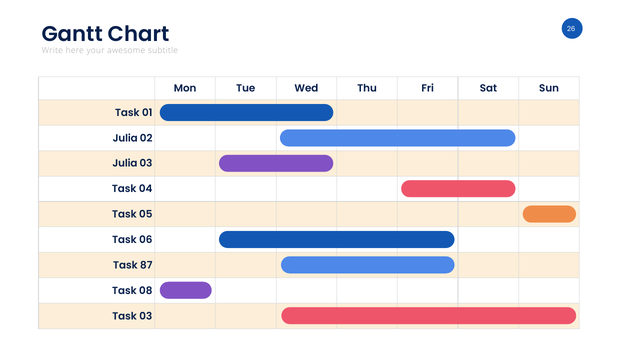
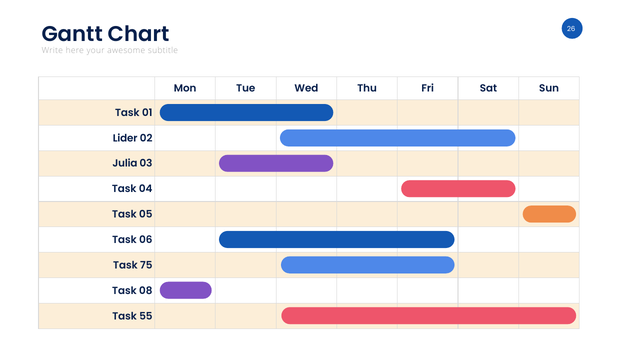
Julia: Julia -> Lider (125, 138)
87: 87 -> 75 (146, 265)
Task 03: 03 -> 55 (146, 316)
